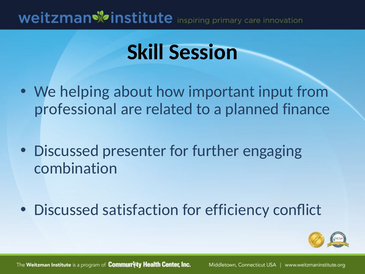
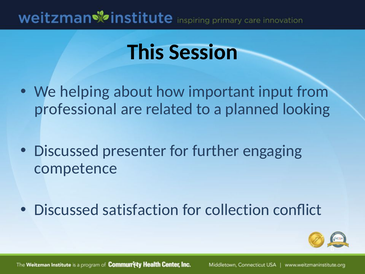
Skill: Skill -> This (145, 52)
finance: finance -> looking (306, 109)
combination: combination -> competence (76, 168)
efficiency: efficiency -> collection (237, 210)
